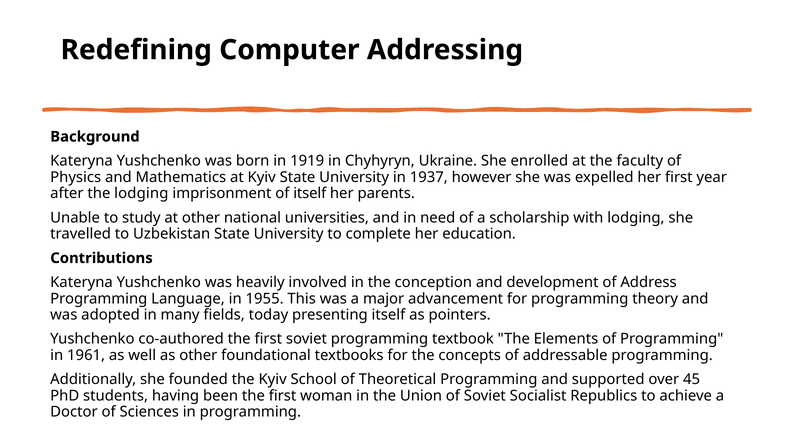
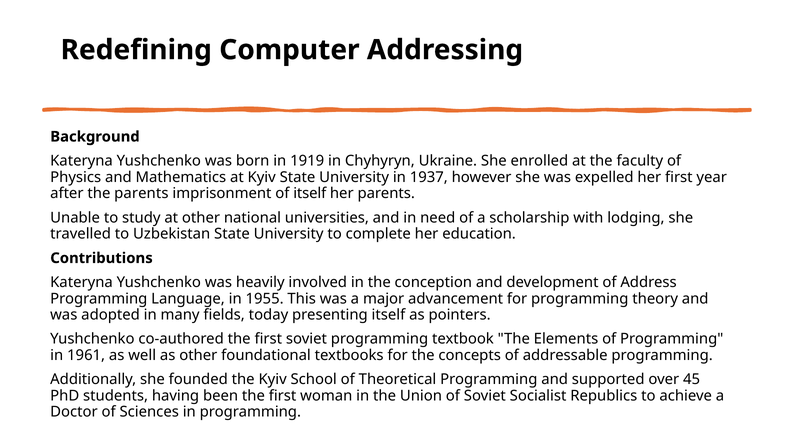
the lodging: lodging -> parents (141, 193)
